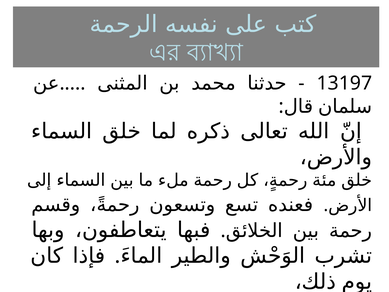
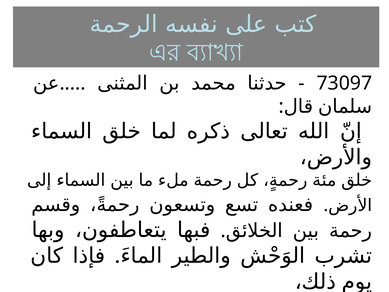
13197: 13197 -> 73097 (344, 83)
